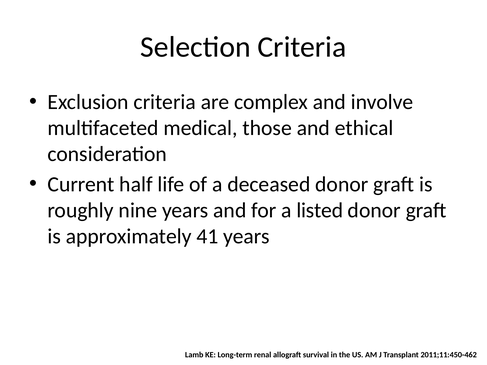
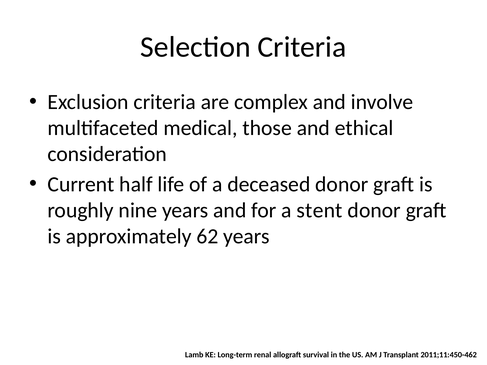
listed: listed -> stent (320, 210)
41: 41 -> 62 (207, 236)
